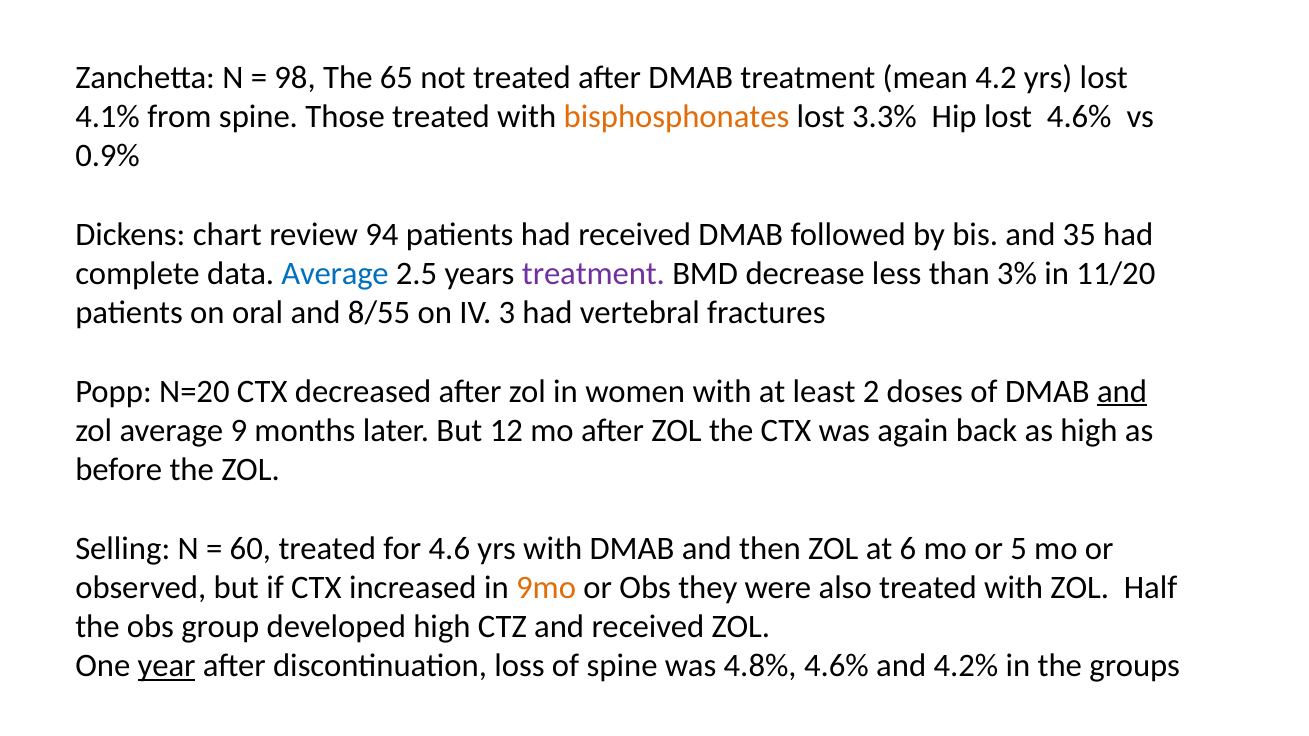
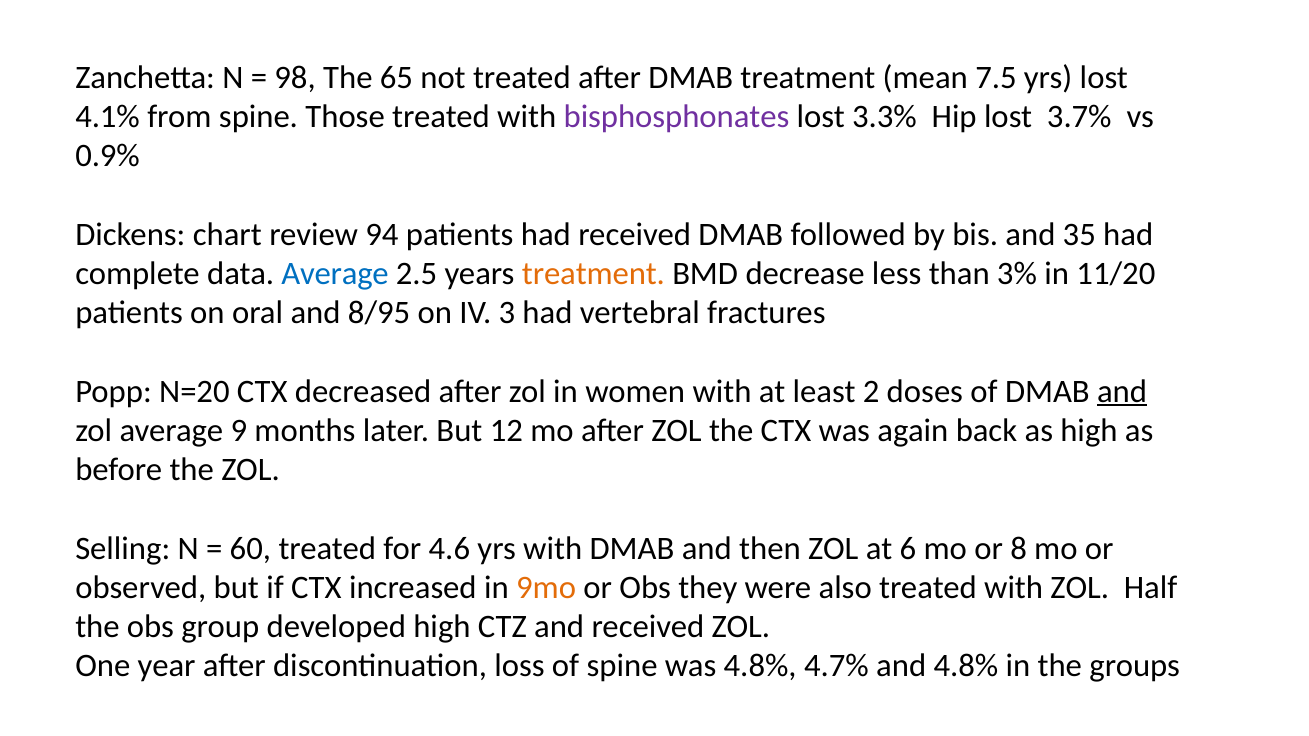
4.2: 4.2 -> 7.5 (996, 77)
bisphosphonates colour: orange -> purple (676, 117)
lost 4.6%: 4.6% -> 3.7% (1079, 117)
treatment colour: purple -> orange (593, 274)
8/55: 8/55 -> 8/95 (379, 313)
5: 5 -> 8 (1019, 549)
year underline: present -> none (167, 666)
4.8% 4.6%: 4.6% -> 4.7% (836, 666)
and 4.2%: 4.2% -> 4.8% (966, 666)
